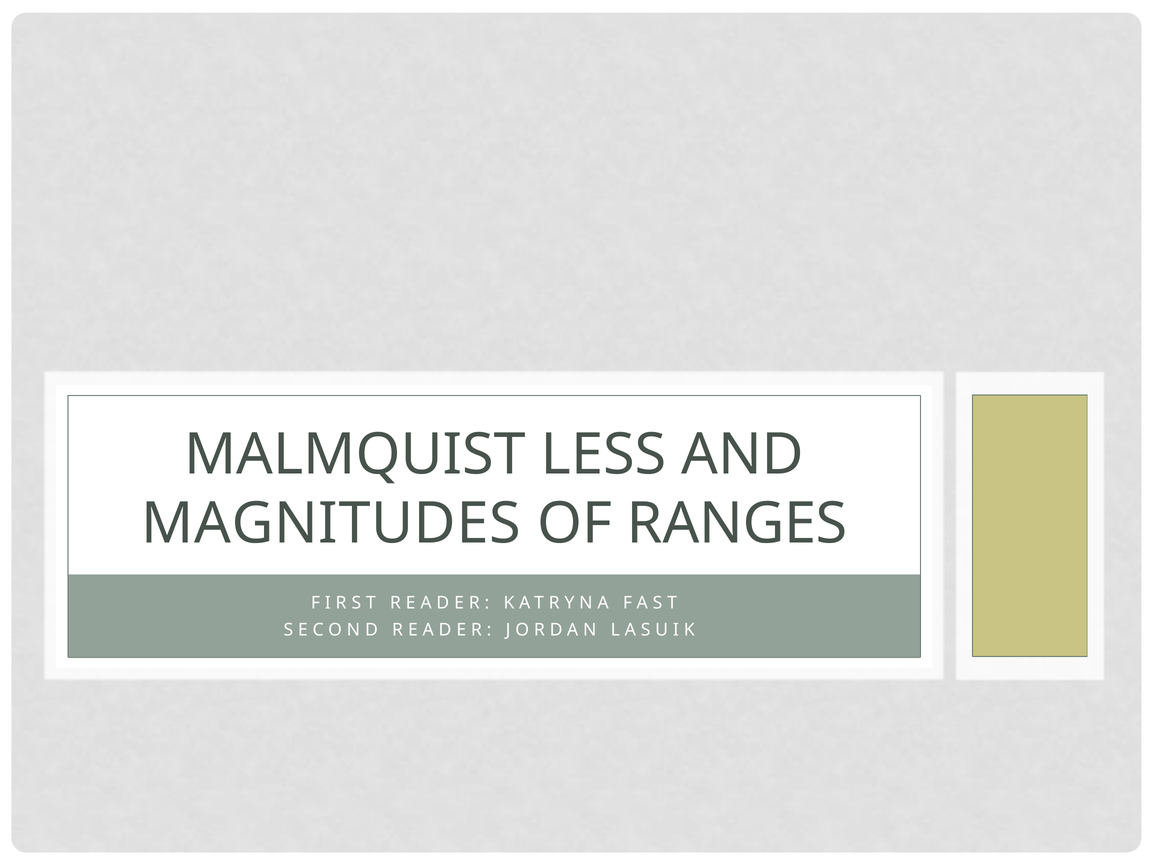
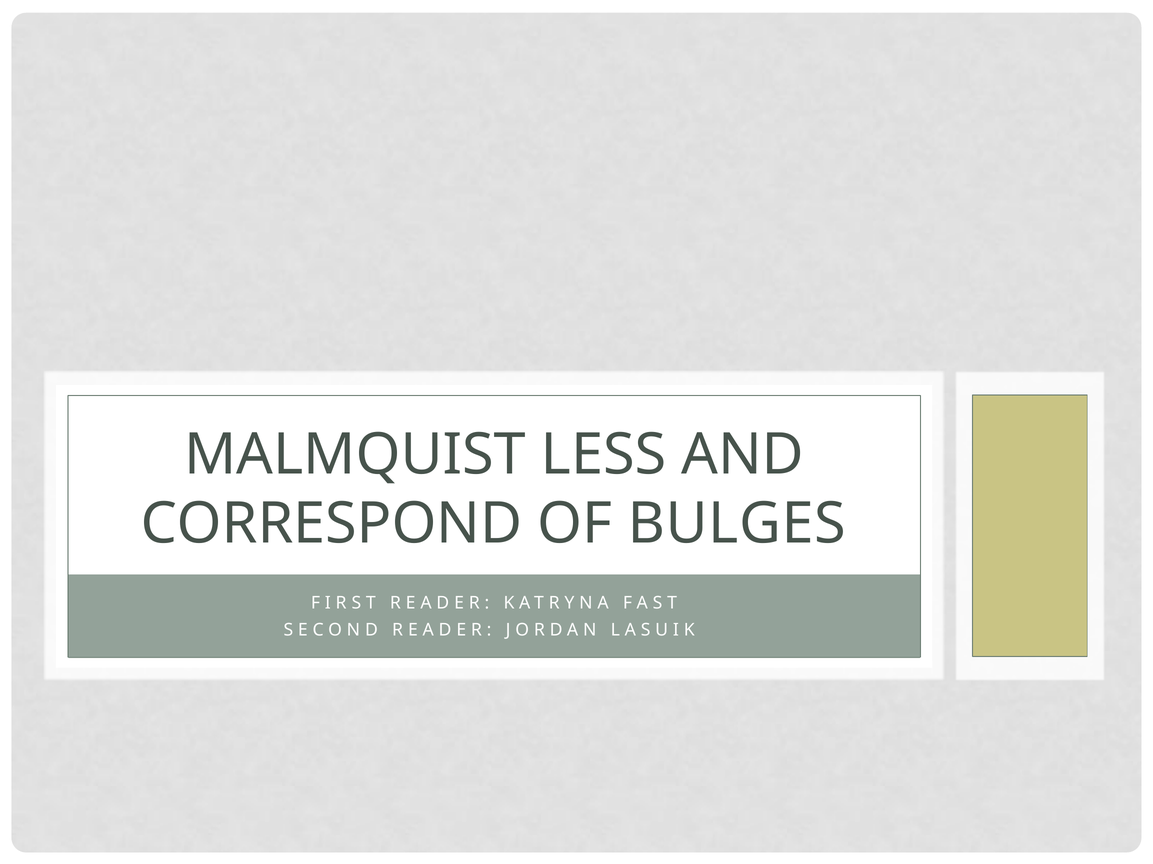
MAGNITUDES: MAGNITUDES -> CORRESPOND (331, 524)
RANGES: RANGES -> BULGES (737, 524)
